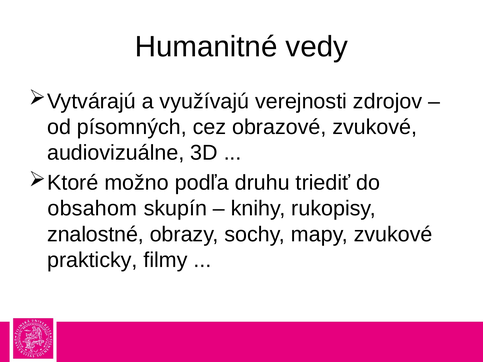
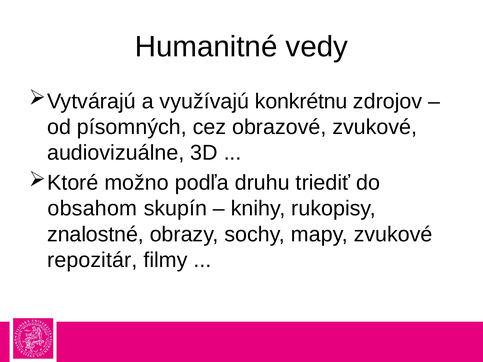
verejnosti: verejnosti -> konkrétnu (301, 101)
prakticky: prakticky -> repozitár (92, 260)
